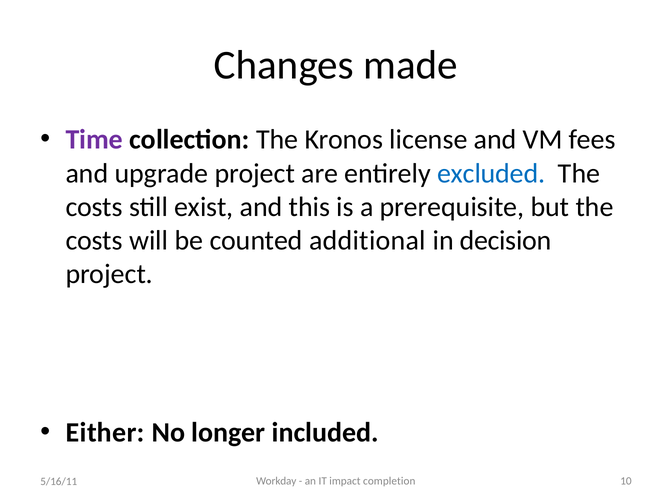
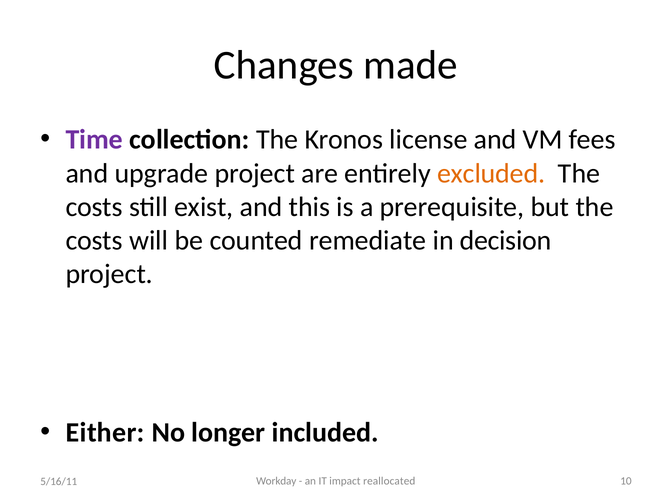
excluded colour: blue -> orange (491, 173)
additional: additional -> remediate (368, 241)
completion: completion -> reallocated (389, 481)
